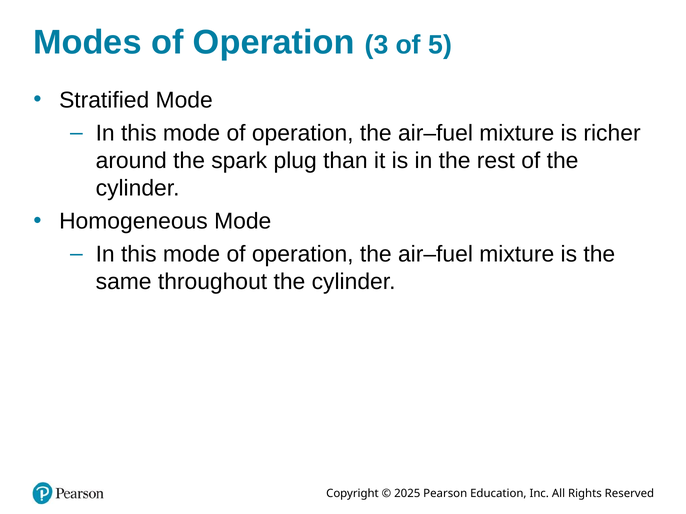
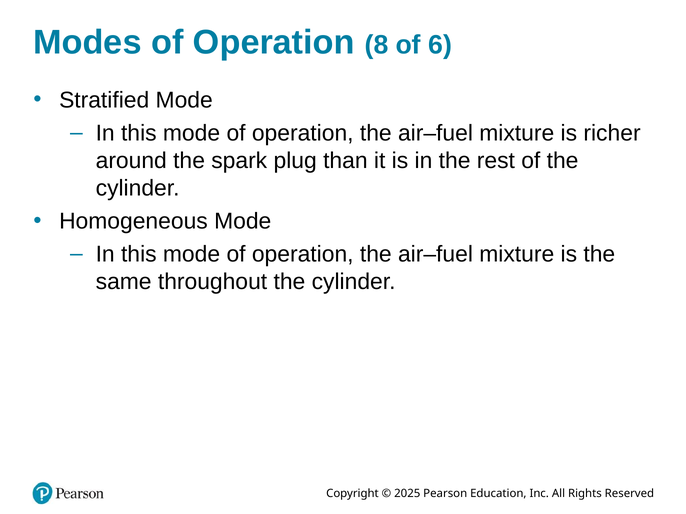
3: 3 -> 8 (377, 45)
5: 5 -> 6 (440, 45)
